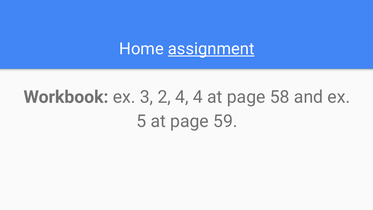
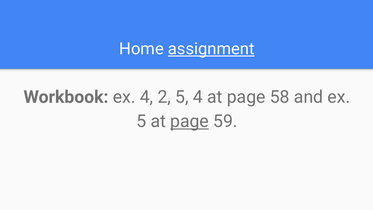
ex 3: 3 -> 4 (147, 97)
2 4: 4 -> 5 (182, 97)
page underline: none -> present (189, 121)
